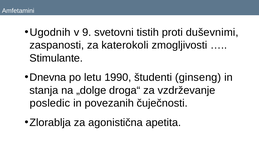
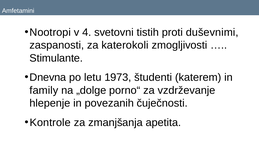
Ugodnih: Ugodnih -> Nootropi (50, 32)
9: 9 -> 4 (87, 32)
1990: 1990 -> 1973 (118, 78)
ginseng: ginseng -> katerem (198, 78)
stanja: stanja -> family (44, 91)
droga“: droga“ -> porno“ (125, 91)
posledic: posledic -> hlepenje (50, 104)
Zlorablja: Zlorablja -> Kontrole (50, 123)
agonistična: agonistična -> zmanjšanja (116, 123)
